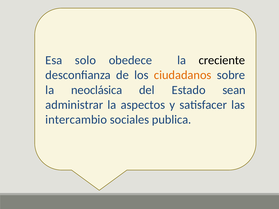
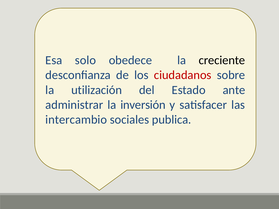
ciudadanos colour: orange -> red (183, 75)
neoclásica: neoclásica -> utilización (97, 90)
sean: sean -> ante (234, 90)
aspectos: aspectos -> inversión (143, 105)
